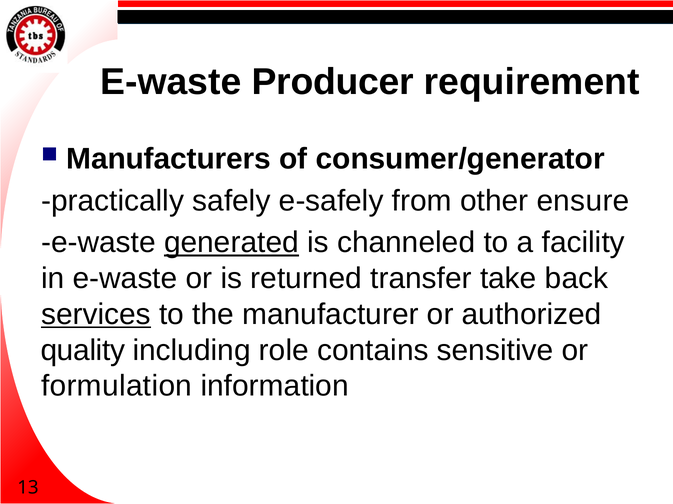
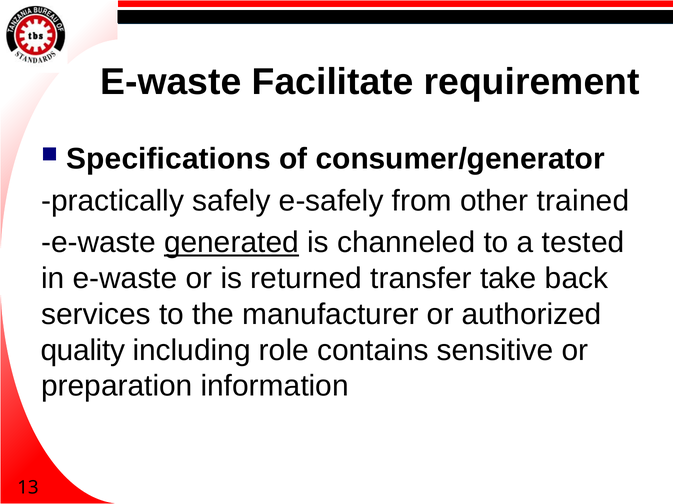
Producer: Producer -> Facilitate (333, 82)
Manufacturers: Manufacturers -> Specifications (169, 159)
ensure: ensure -> trained (583, 201)
facility: facility -> tested (583, 243)
services underline: present -> none (96, 315)
formulation: formulation -> preparation (117, 387)
